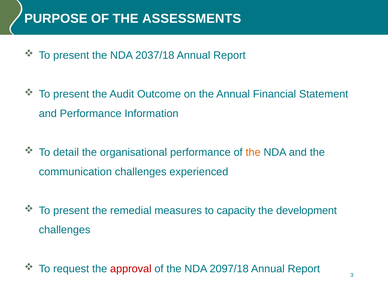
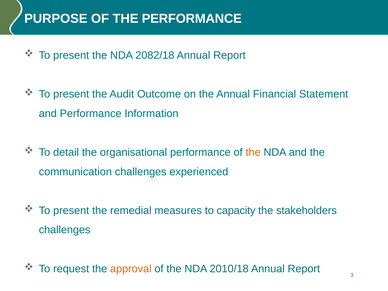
THE ASSESSMENTS: ASSESSMENTS -> PERFORMANCE (192, 19)
2037/18: 2037/18 -> 2082/18 (155, 55)
development: development -> stakeholders (306, 210)
approval colour: red -> orange (131, 269)
2097/18: 2097/18 -> 2010/18 (229, 269)
